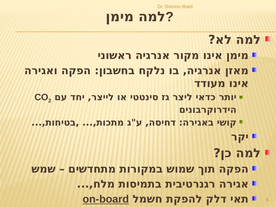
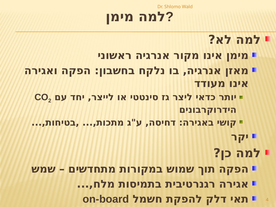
on-board underline: present -> none (106, 199)
